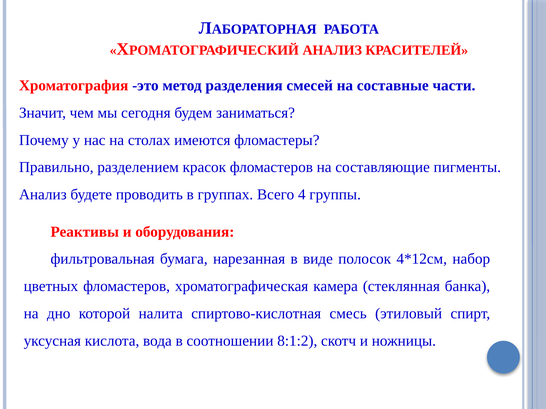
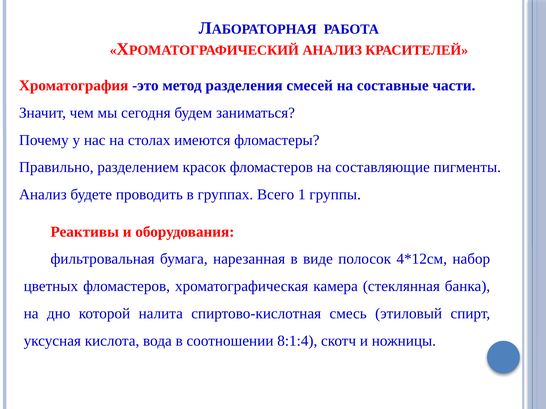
4: 4 -> 1 (302, 195)
8:1:2: 8:1:2 -> 8:1:4 (297, 341)
